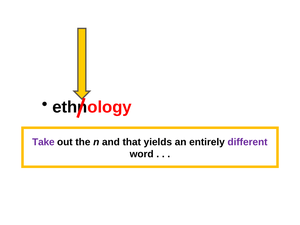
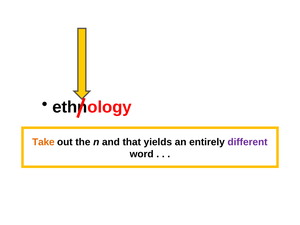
Take colour: purple -> orange (43, 142)
